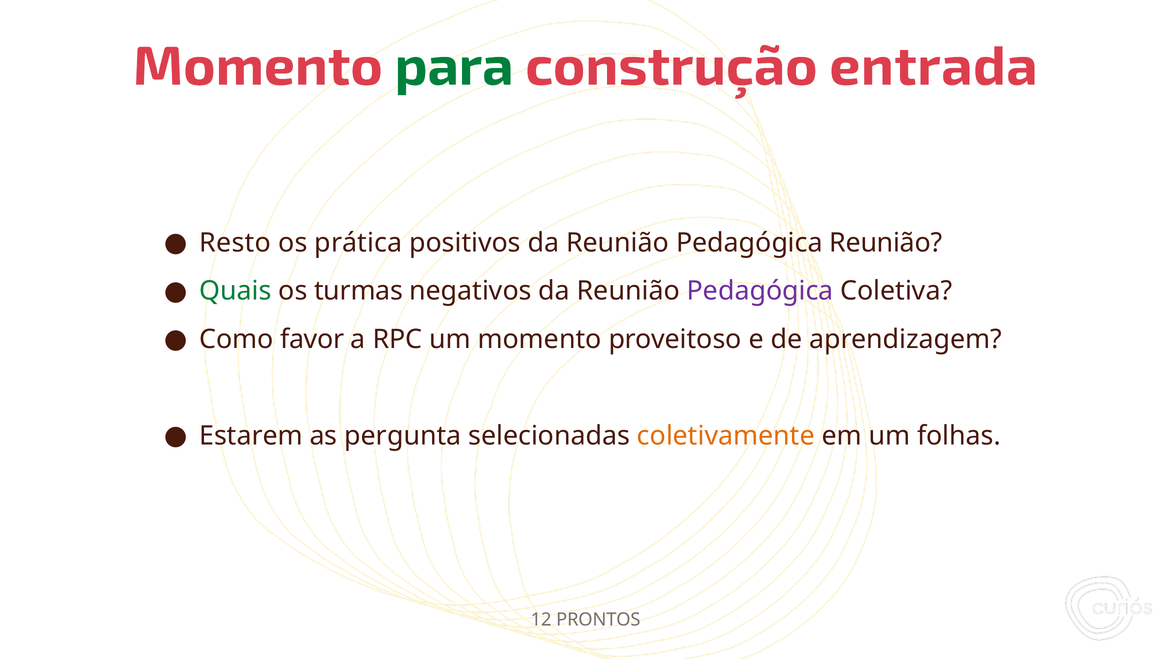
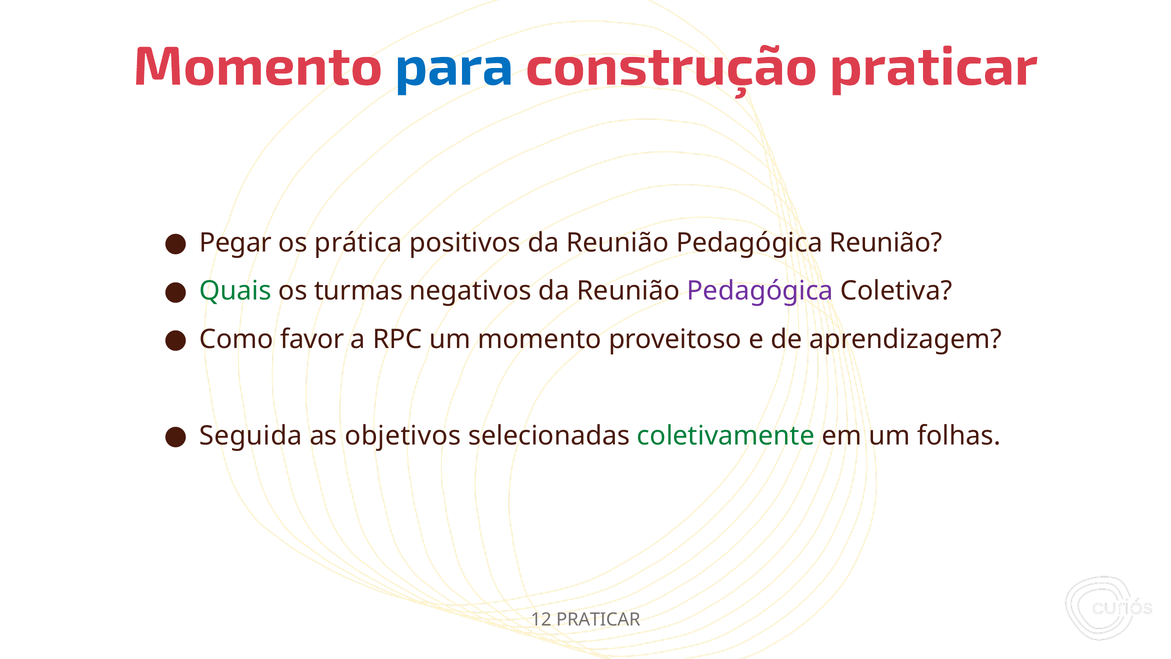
para colour: green -> blue (454, 67)
construção entrada: entrada -> praticar (934, 67)
Resto: Resto -> Pegar (236, 243)
Estarem: Estarem -> Seguida (251, 436)
pergunta: pergunta -> objetivos (403, 436)
coletivamente colour: orange -> green (726, 436)
12 PRONTOS: PRONTOS -> PRATICAR (598, 619)
